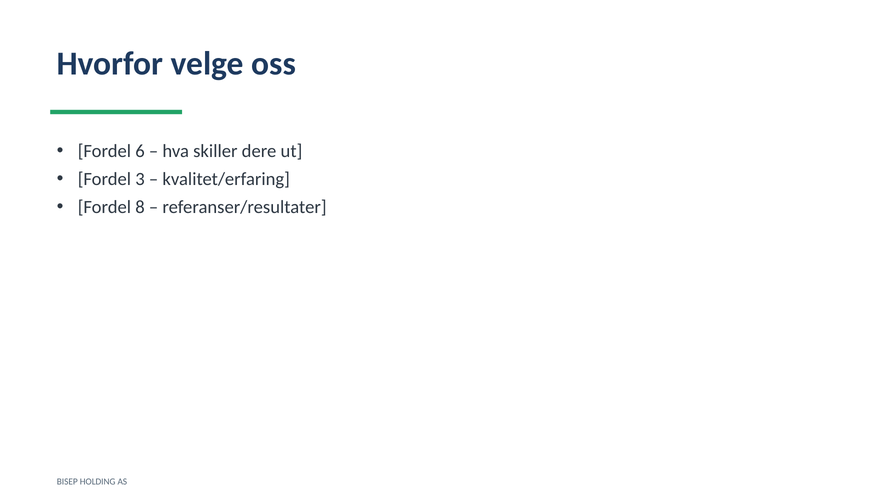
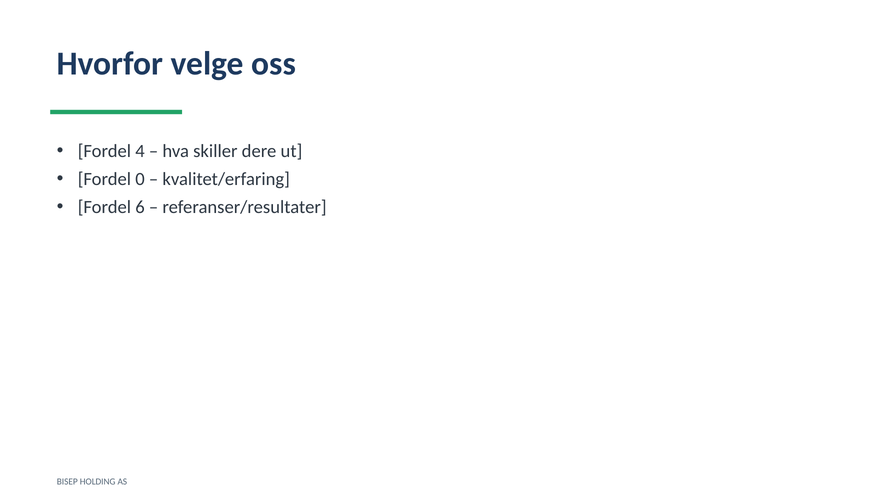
6: 6 -> 4 (140, 151)
3: 3 -> 0 (140, 179)
8: 8 -> 6 (140, 207)
